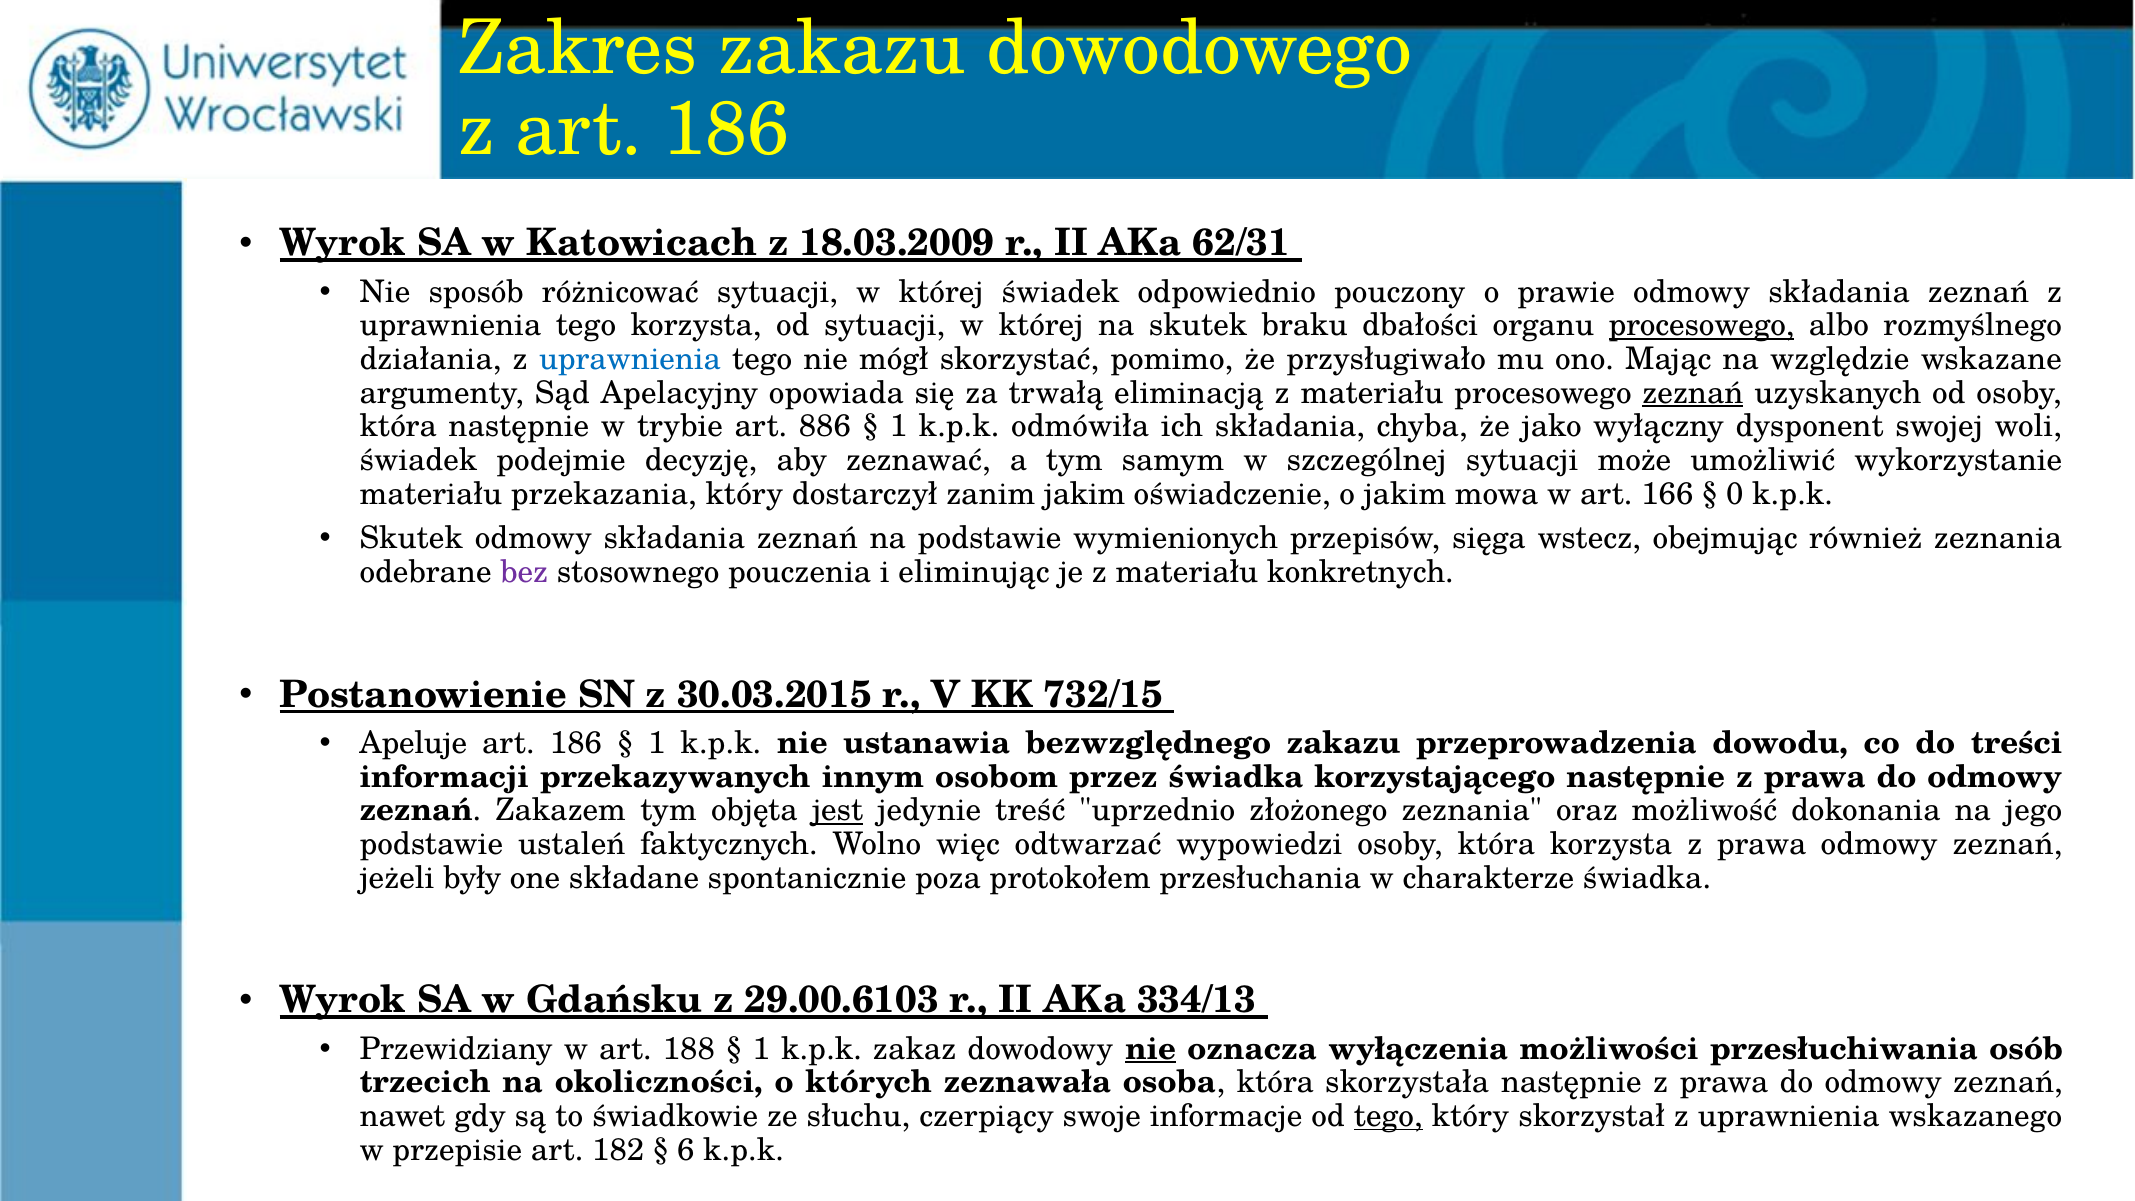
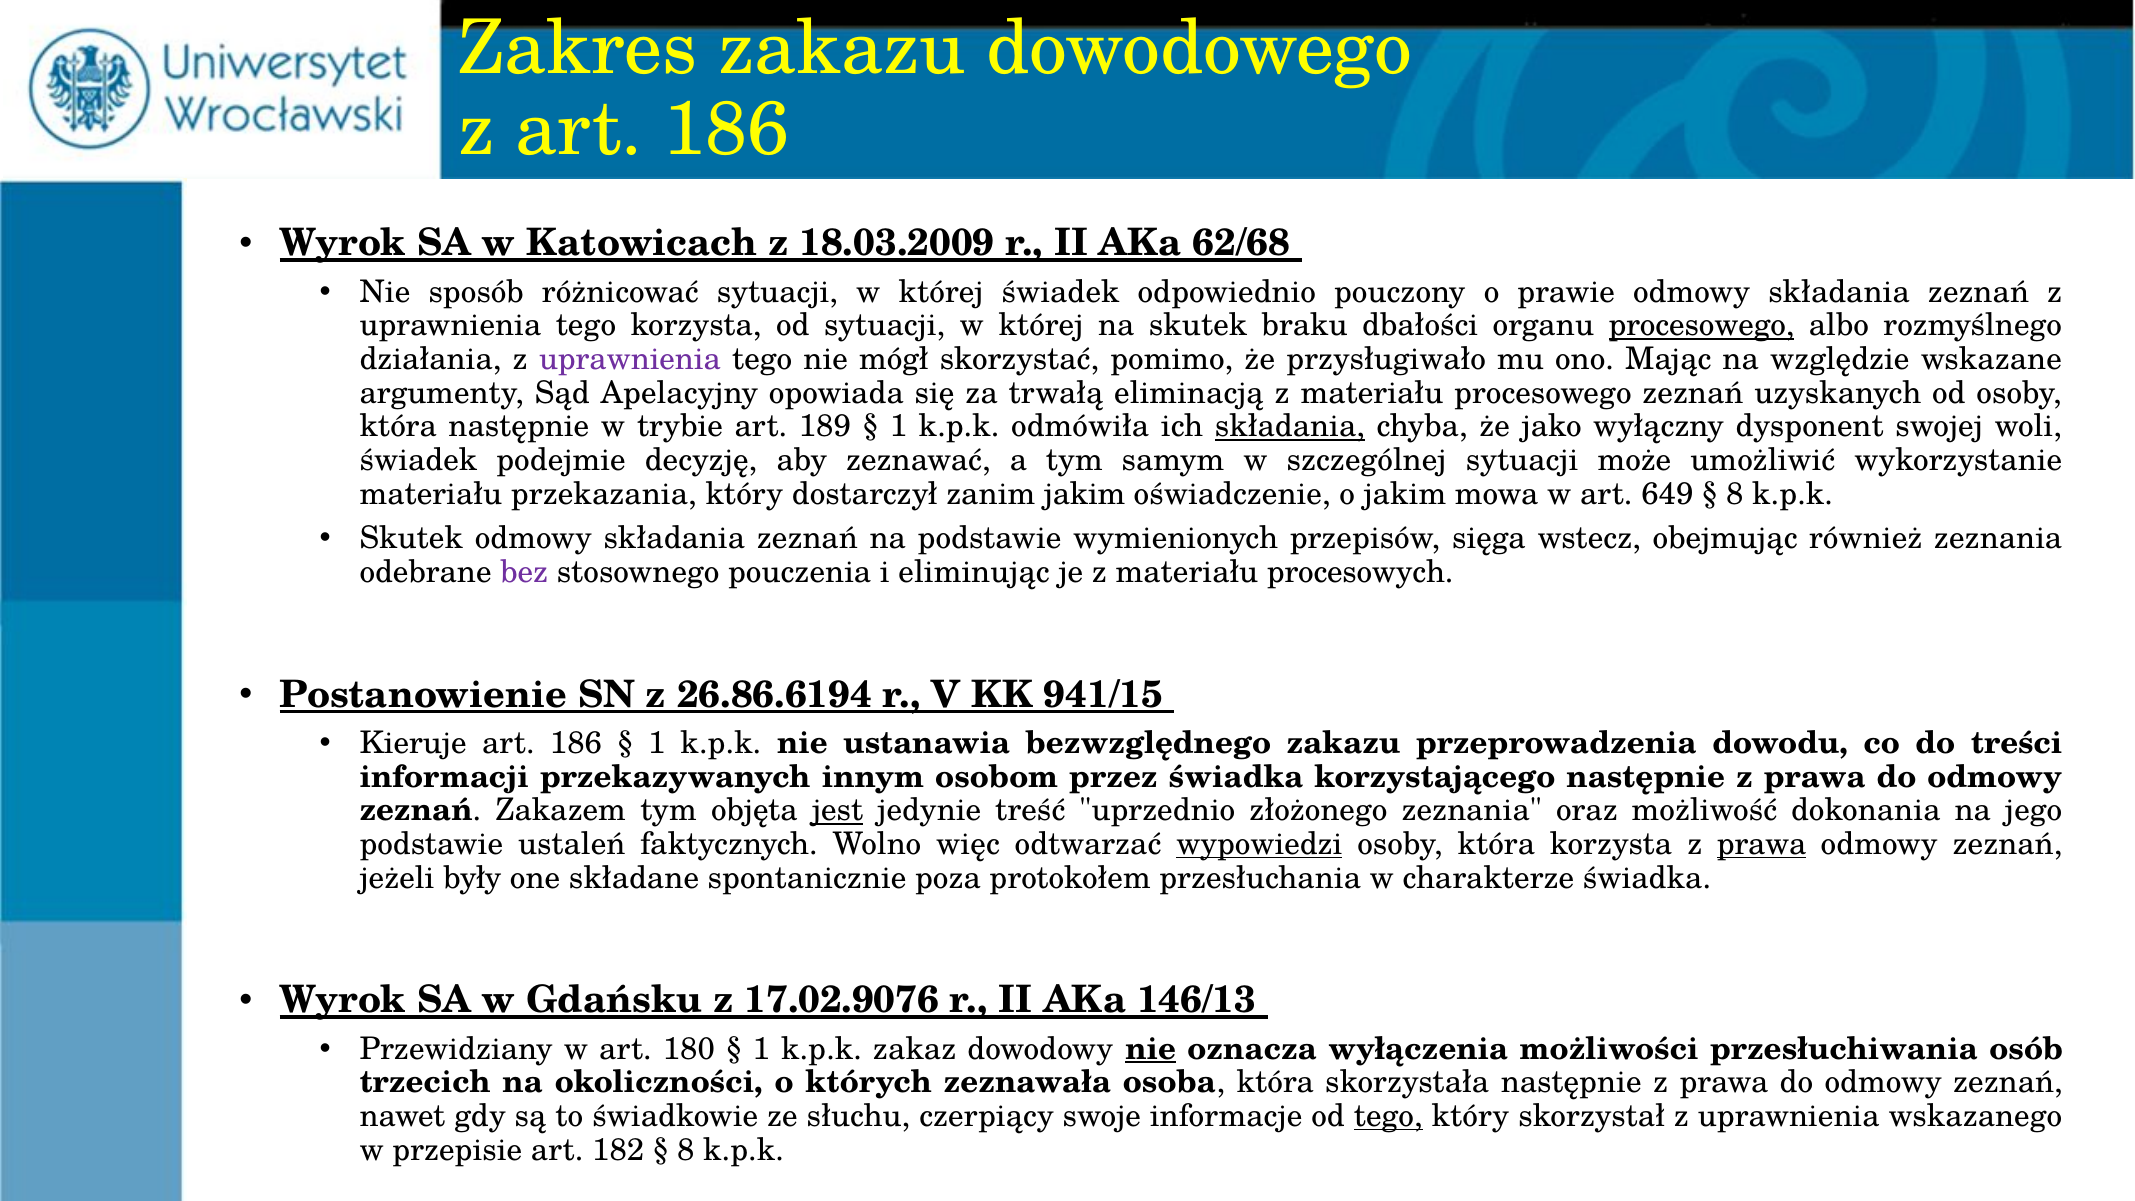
62/31: 62/31 -> 62/68 (1242, 243)
uprawnienia colour: blue -> purple (630, 359)
zeznań underline: present -> none (1693, 393)
886: 886 -> 189 (825, 426)
składania underline: none -> present (1290, 426)
166: 166 -> 649 (1667, 494)
0: 0 -> 8 (1735, 494)
konkretnych: konkretnych -> procesowych (1360, 572)
30.03.2015: 30.03.2015 -> 26.86.6194 (774, 695)
732/15: 732/15 -> 941/15 (1104, 695)
Apeluje: Apeluje -> Kieruje (413, 743)
wypowiedzi underline: none -> present (1259, 844)
prawa underline: none -> present (1762, 844)
29.00.6103: 29.00.6103 -> 17.02.9076 (842, 1000)
334/13: 334/13 -> 146/13 (1197, 1000)
188: 188 -> 180 (689, 1049)
6: 6 -> 8 (686, 1150)
